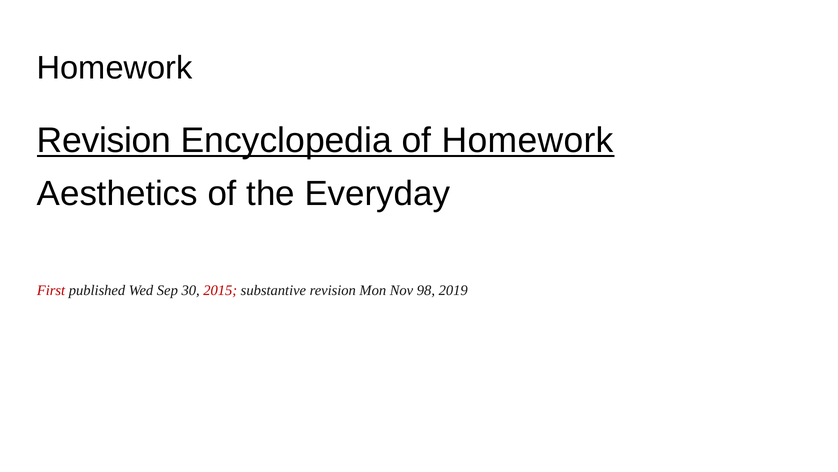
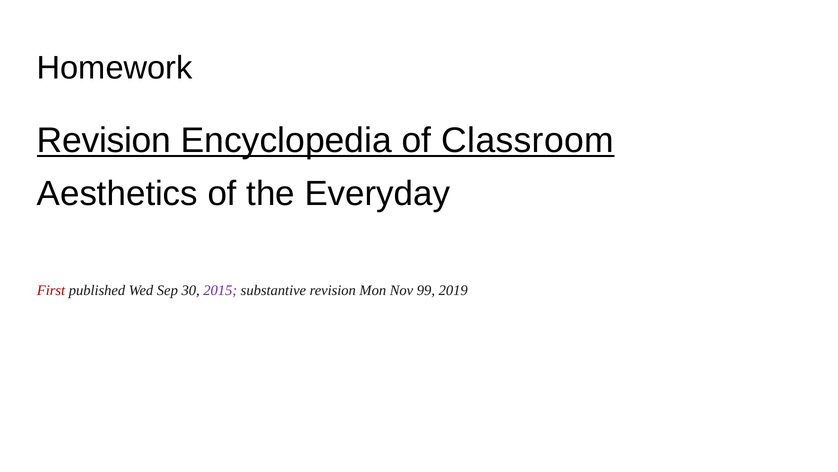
of Homework: Homework -> Classroom (528, 140)
2015 colour: red -> purple (220, 290)
98: 98 -> 99 (426, 290)
